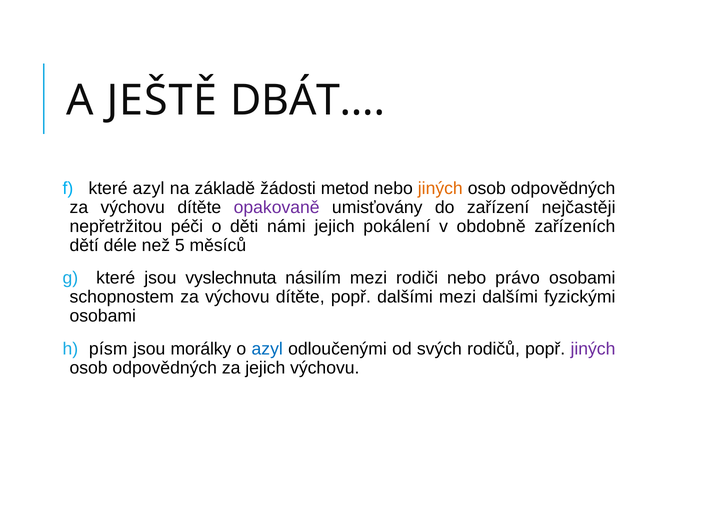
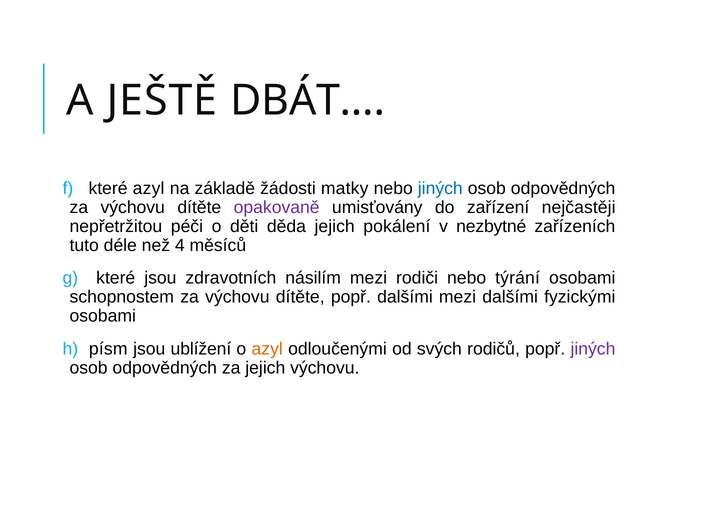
metod: metod -> matky (345, 189)
jiných colour: orange -> blue (440, 189)
námi: námi -> děda (286, 227)
obdobně: obdobně -> nezbytné (491, 227)
dětí: dětí -> tuto (84, 246)
5: 5 -> 4 (180, 246)
vyslechnuta: vyslechnuta -> zdravotních (231, 278)
právo: právo -> týrání (518, 278)
morálky: morálky -> ublížení (201, 349)
azyl colour: blue -> orange (267, 349)
